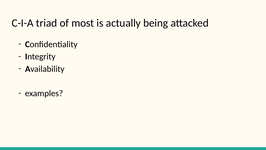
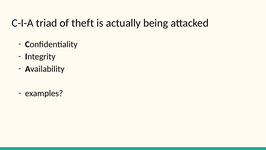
most: most -> theft (83, 23)
